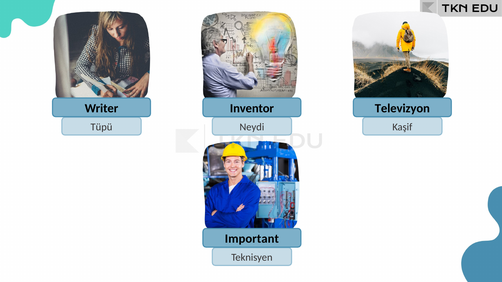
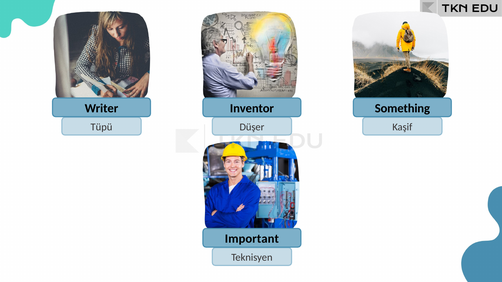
Televizyon: Televizyon -> Something (402, 108)
Neydi: Neydi -> Düşer (252, 127)
